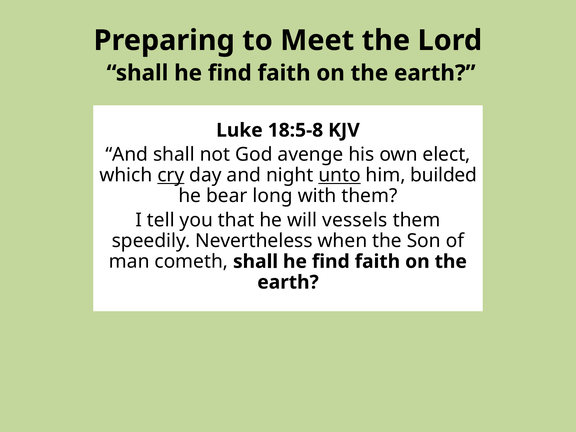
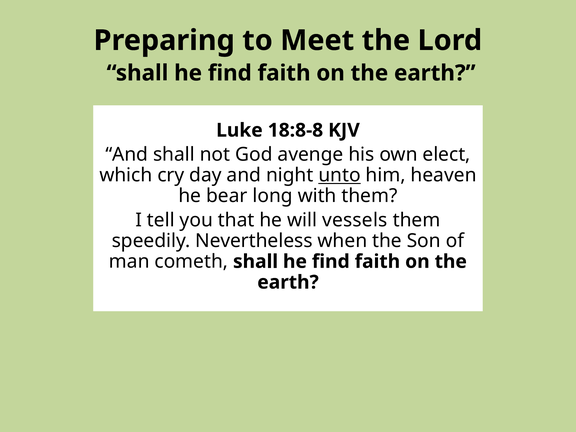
18:5-8: 18:5-8 -> 18:8-8 (295, 130)
cry underline: present -> none (171, 175)
builded: builded -> heaven (444, 175)
